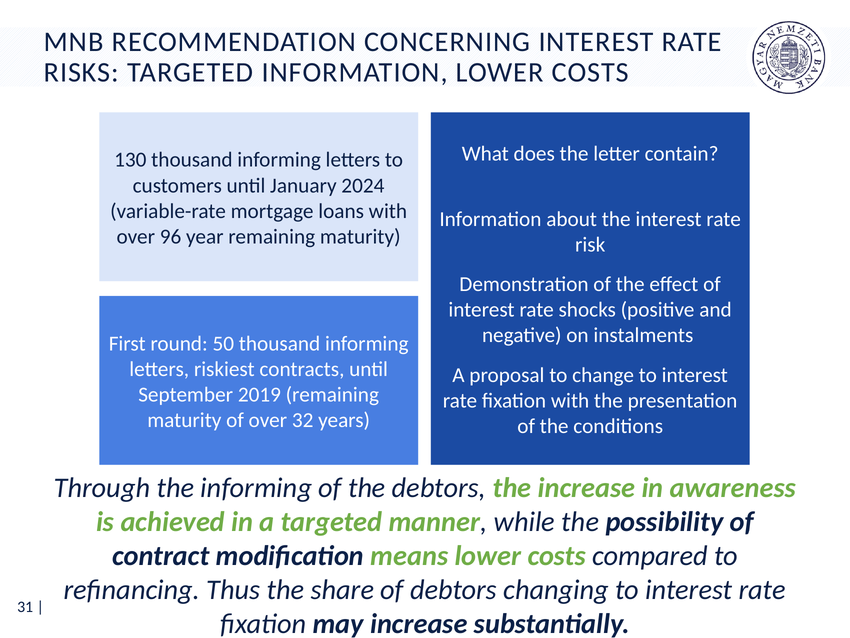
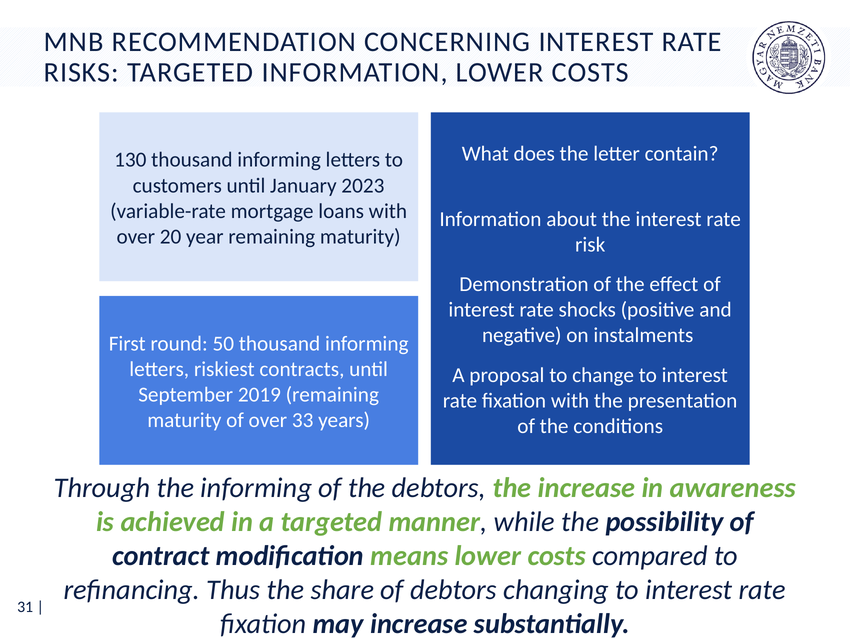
2024: 2024 -> 2023 (363, 185)
96: 96 -> 20 (171, 236)
32: 32 -> 33 (303, 420)
